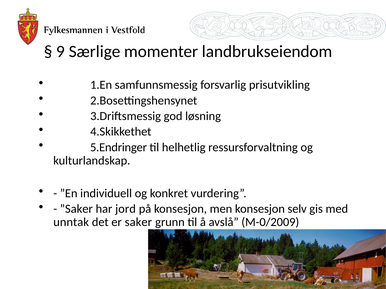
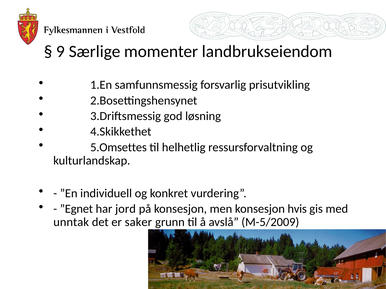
5.Endringer: 5.Endringer -> 5.Omsettes (118, 148)
”Saker: ”Saker -> ”Egnet (76, 209)
selv: selv -> hvis (297, 209)
M-0/2009: M-0/2009 -> M-5/2009 (270, 222)
